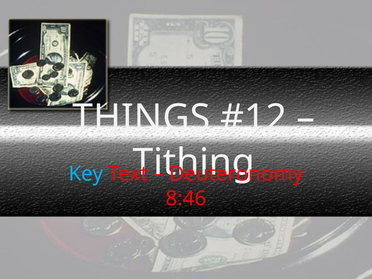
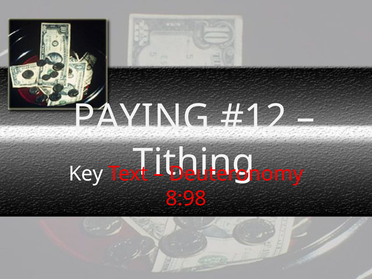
THINGS: THINGS -> PAYING (141, 118)
Key colour: light blue -> white (86, 174)
8:46: 8:46 -> 8:98 (186, 199)
